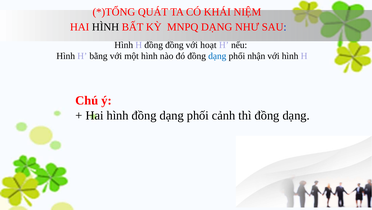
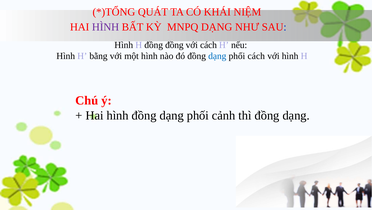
HÌNH colour: black -> purple (106, 27)
với hoạt: hoạt -> cách (208, 45)
phối nhận: nhận -> cách (256, 56)
